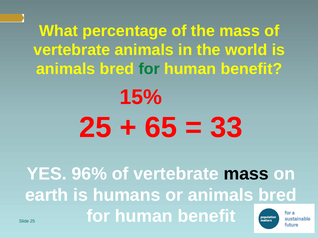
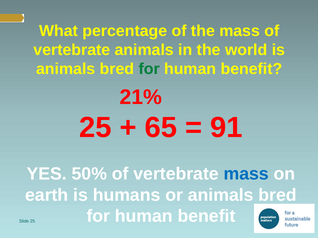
15%: 15% -> 21% (141, 97)
33: 33 -> 91 (226, 128)
96%: 96% -> 50% (89, 174)
mass colour: black -> blue (246, 174)
